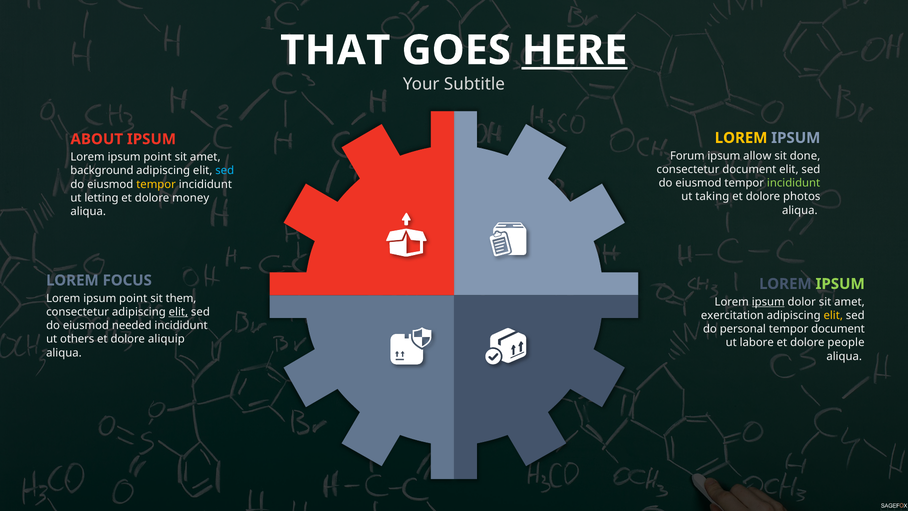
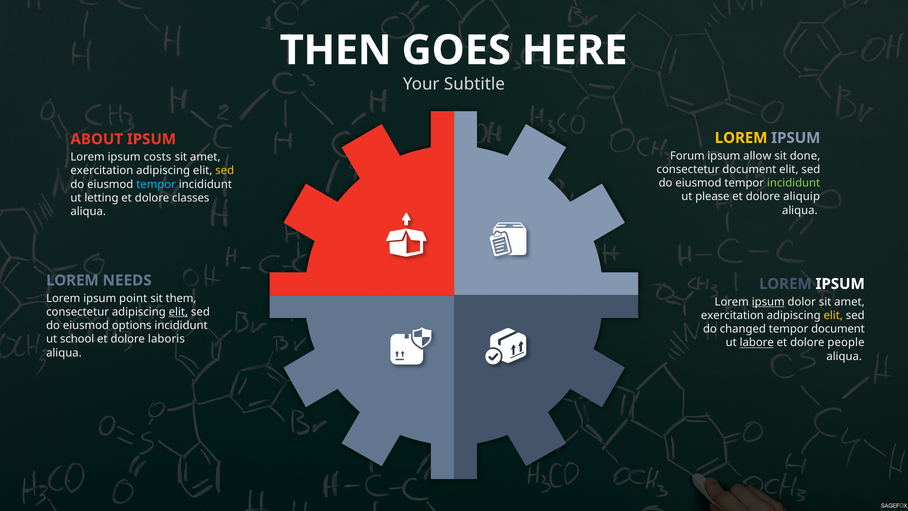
THAT: THAT -> THEN (336, 50)
HERE underline: present -> none (575, 50)
point: point -> costs (158, 157)
background: background -> exercitation (102, 171)
sed colour: light blue -> yellow (225, 171)
tempor colour: yellow -> light blue (156, 184)
taking: taking -> please (712, 197)
photos: photos -> aliquip (802, 197)
money: money -> classes (191, 198)
FOCUS: FOCUS -> NEEDS (127, 280)
IPSUM colour: light green -> white (840, 284)
needed: needed -> options (132, 325)
personal: personal -> changed (743, 329)
others: others -> school (77, 339)
aliquip: aliquip -> laboris (166, 339)
labore underline: none -> present (757, 343)
